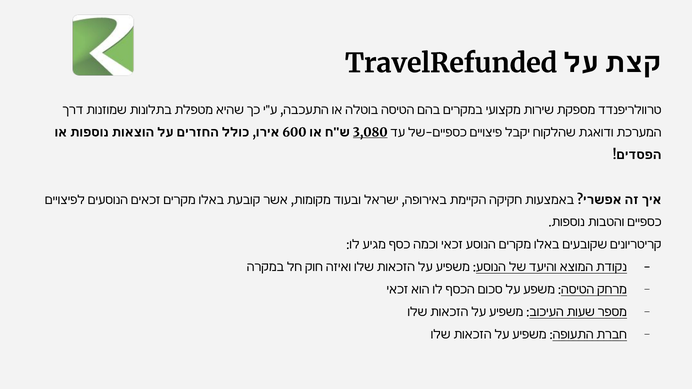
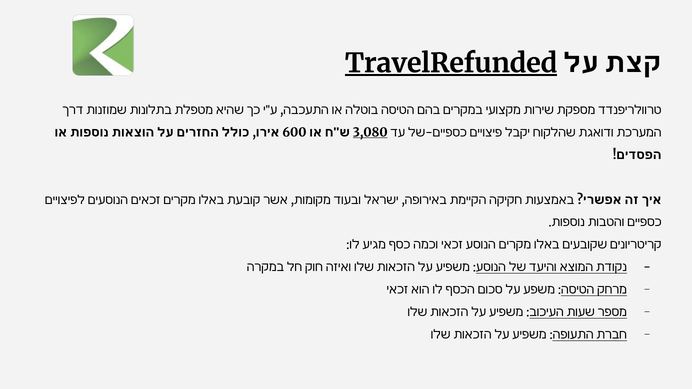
TravelRefunded underline: none -> present (451, 63)
